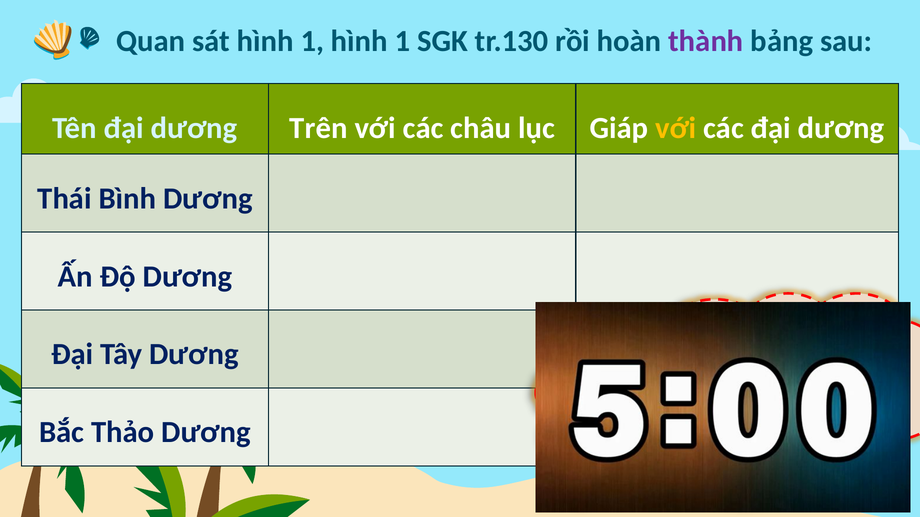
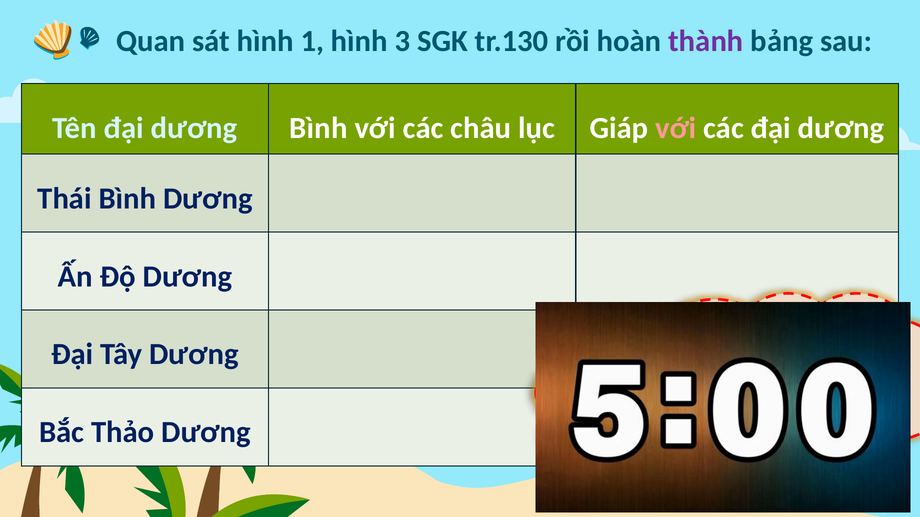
1 hình 1: 1 -> 3 (402, 41)
dương Trên: Trên -> Bình (318, 128)
với colour: yellow -> pink (676, 128)
